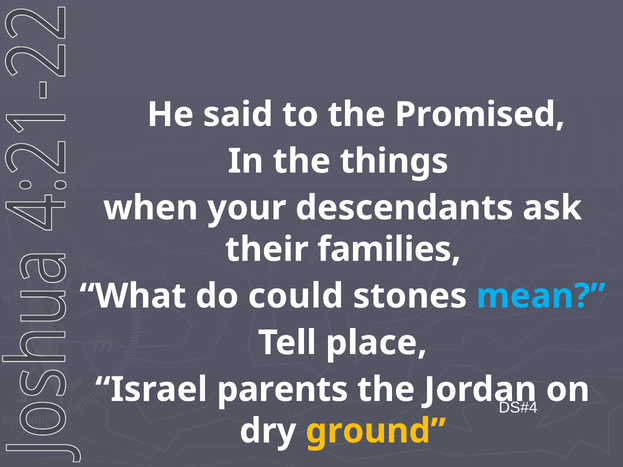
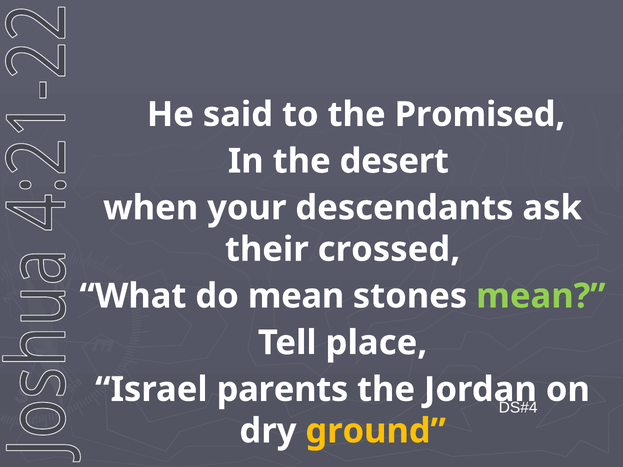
things: things -> desert (394, 161)
families: families -> crossed (389, 250)
do could: could -> mean (296, 296)
mean colour: light blue -> light green (541, 296)
